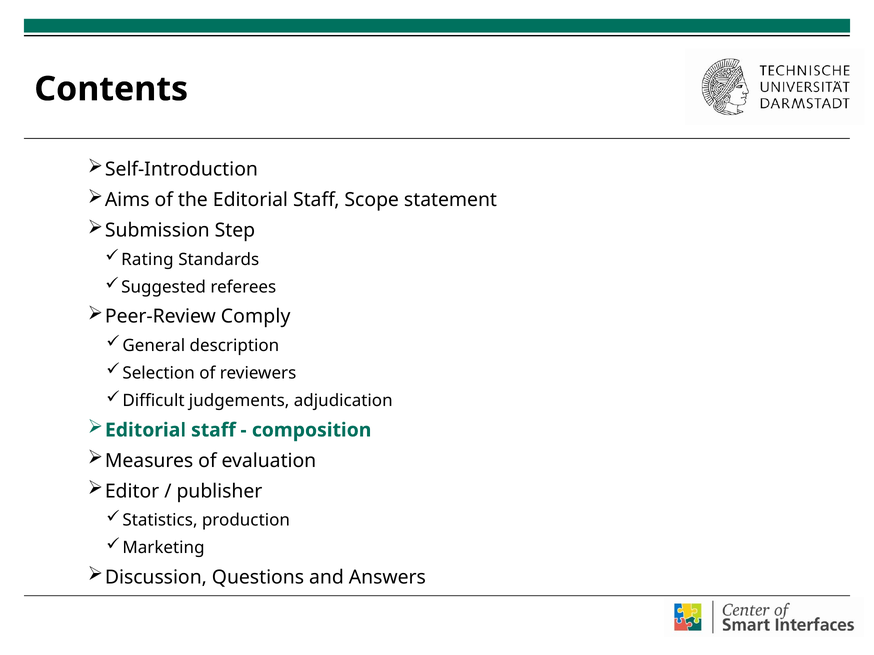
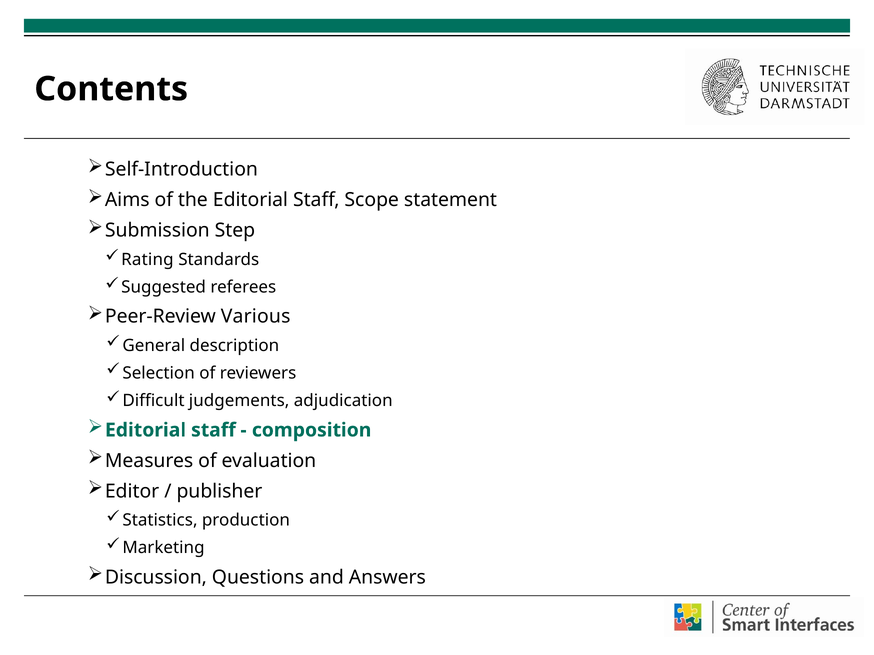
Comply: Comply -> Various (256, 317)
